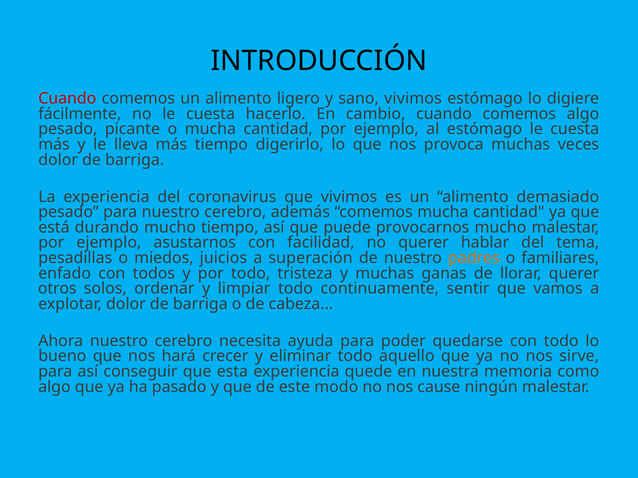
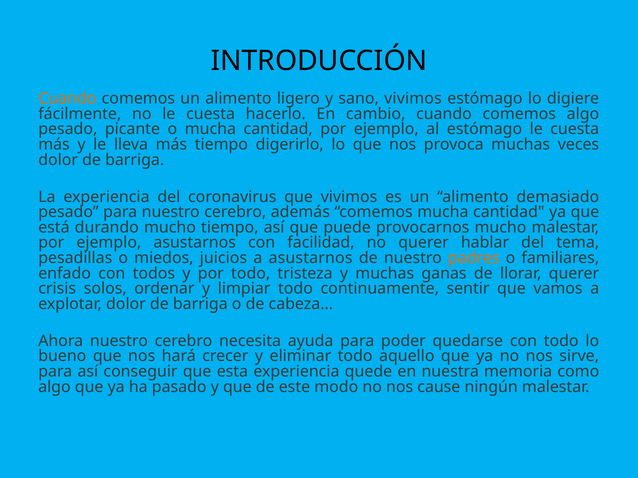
Cuando colour: red -> orange (67, 99)
a superación: superación -> asustarnos (311, 258)
otros: otros -> crisis (57, 289)
